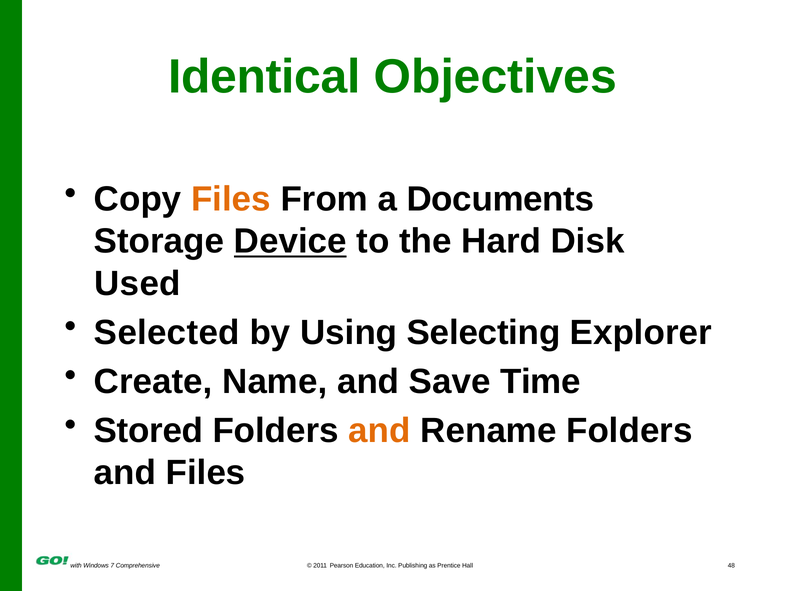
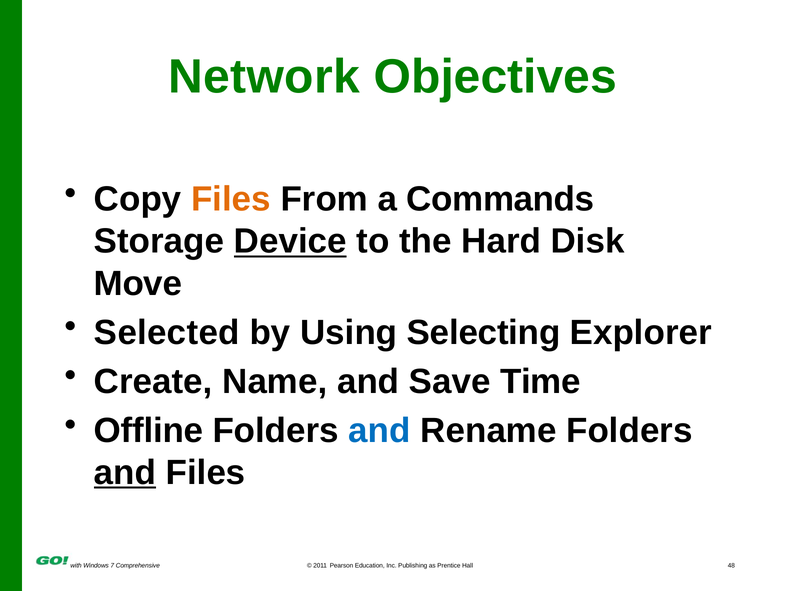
Identical: Identical -> Network (264, 77)
Documents: Documents -> Commands (500, 199)
Used: Used -> Move (138, 283)
Stored: Stored -> Offline (149, 430)
and colour: orange -> blue (380, 430)
and underline: none -> present (125, 472)
